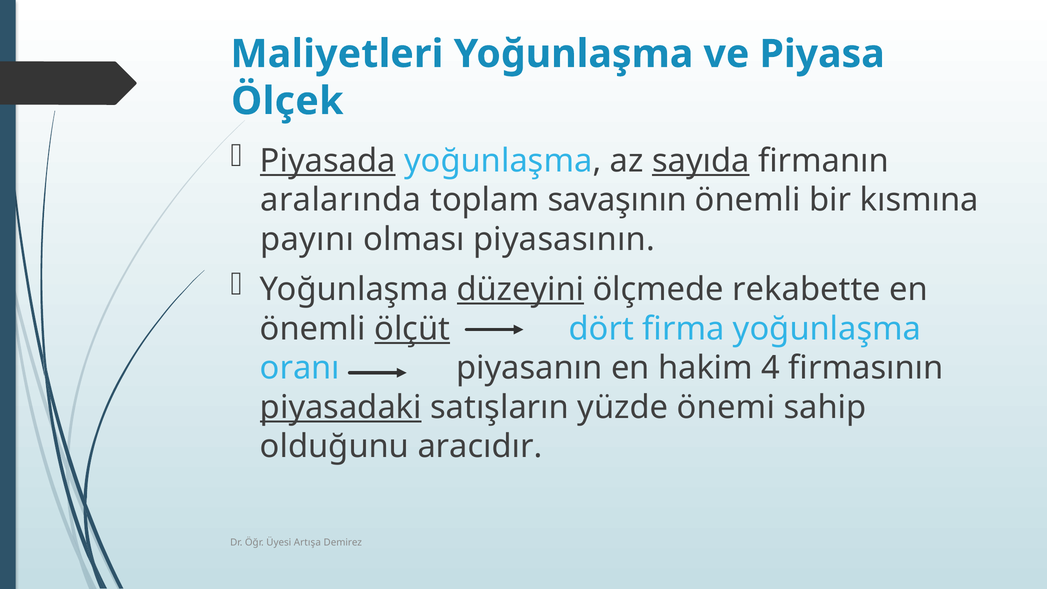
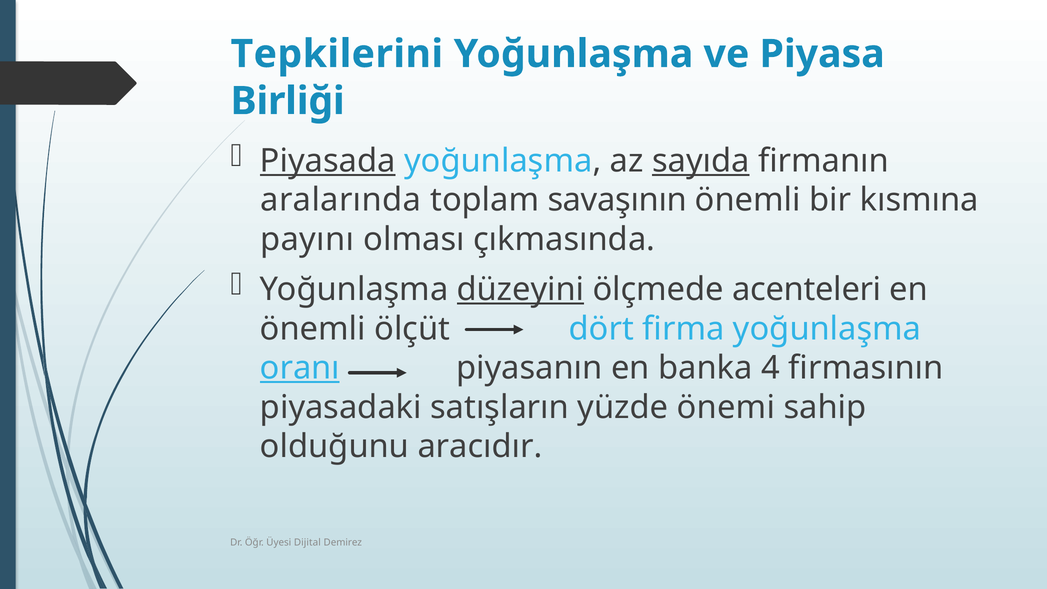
Maliyetleri: Maliyetleri -> Tepkilerini (337, 54)
Ölçek: Ölçek -> Birliği (288, 101)
piyasasının: piyasasının -> çıkmasında (564, 239)
rekabette: rekabette -> acenteleri (807, 289)
ölçüt underline: present -> none (412, 329)
oranı underline: none -> present (300, 368)
hakim: hakim -> banka (706, 368)
piyasadaki underline: present -> none (341, 407)
Artışa: Artışa -> Dijital (307, 542)
